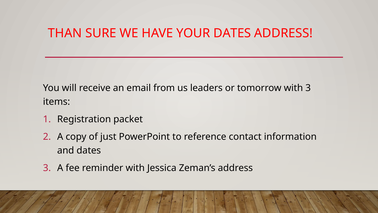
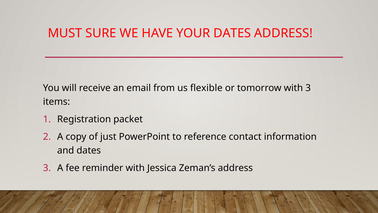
THAN: THAN -> MUST (65, 33)
leaders: leaders -> flexible (206, 88)
